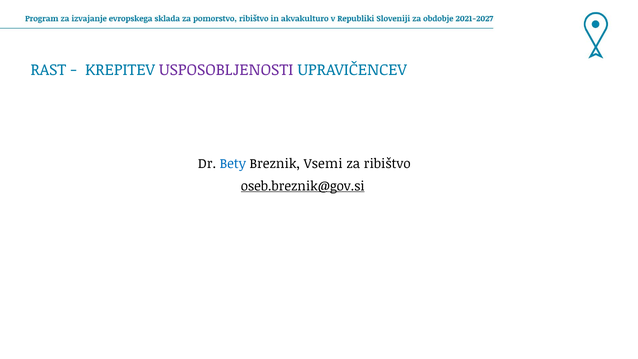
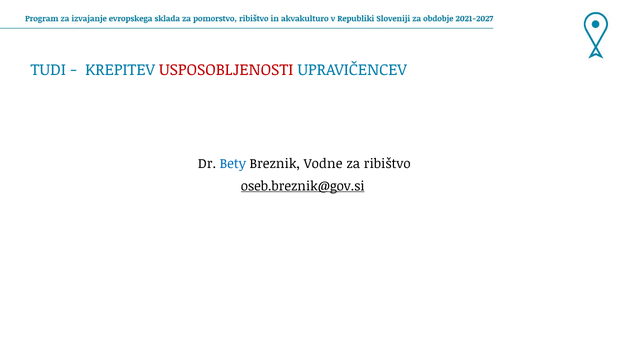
RAST: RAST -> TUDI (48, 70)
USPOSOBLJENOSTI colour: purple -> red (226, 70)
Vsemi: Vsemi -> Vodne (323, 164)
